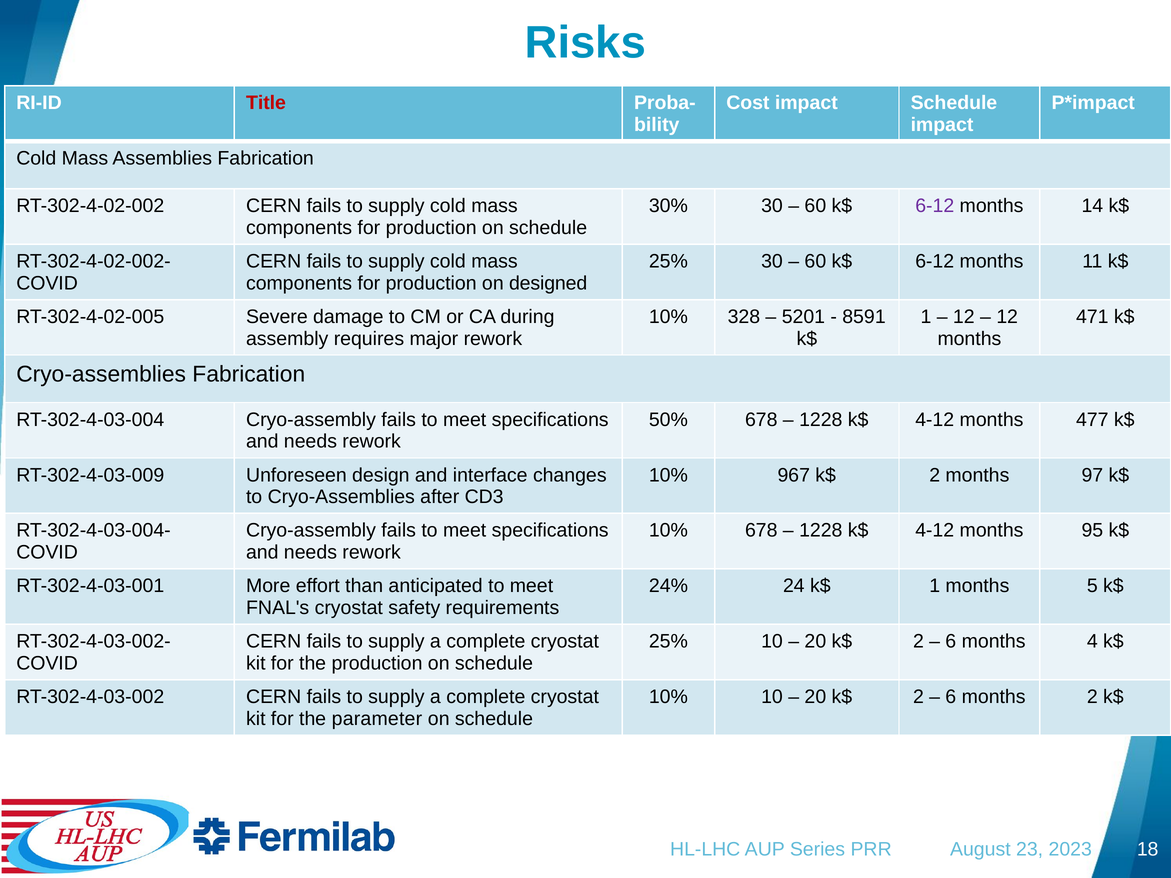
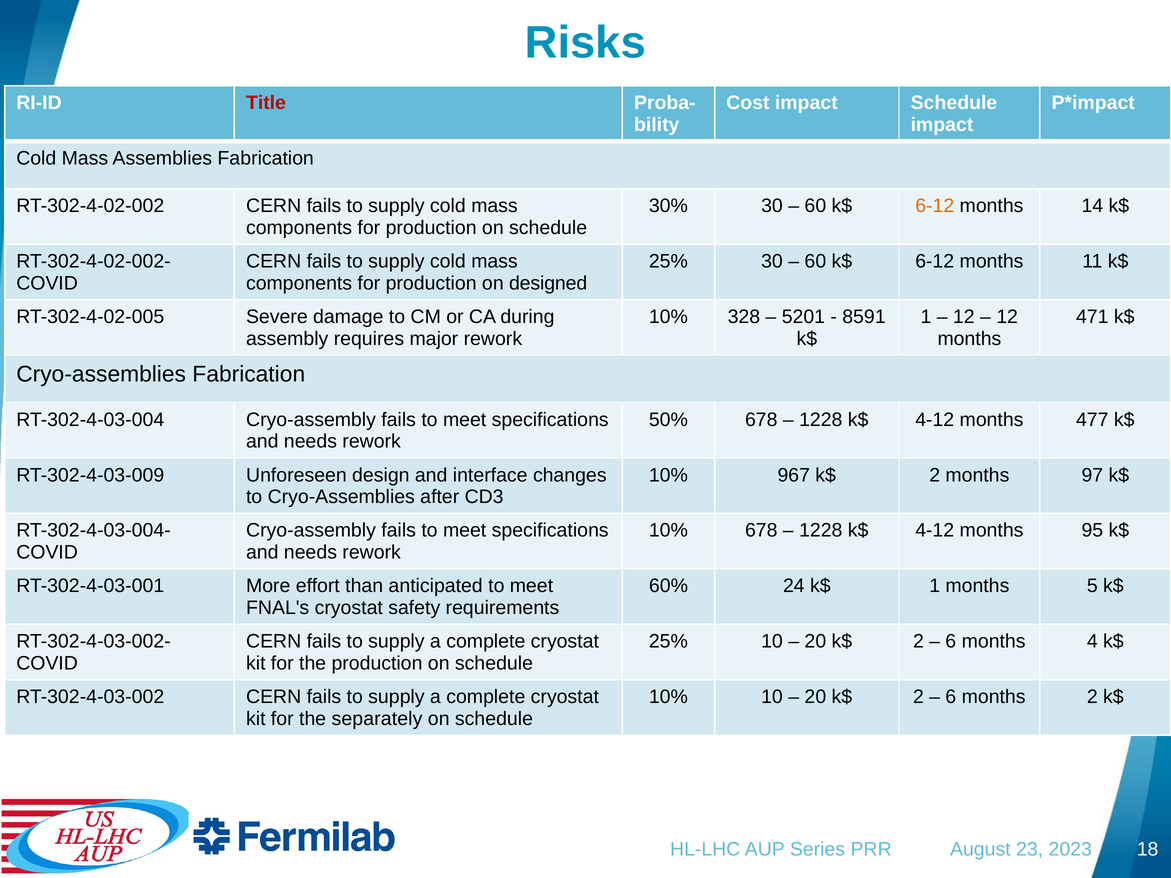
6-12 colour: purple -> orange (935, 206)
24%: 24% -> 60% (668, 586)
parameter: parameter -> separately (377, 719)
